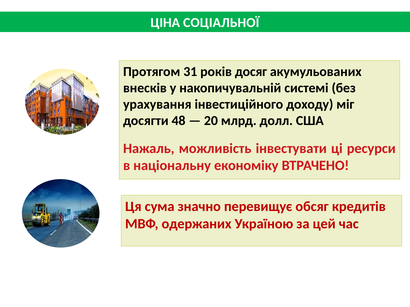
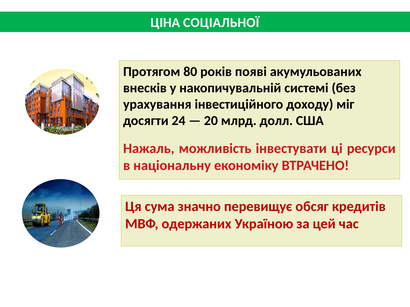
31: 31 -> 80 (190, 72)
досяг: досяг -> появі (251, 72)
48: 48 -> 24 (179, 121)
